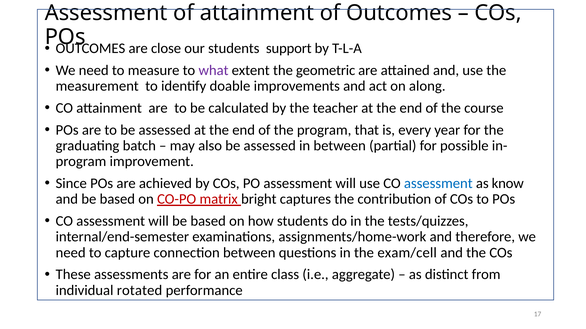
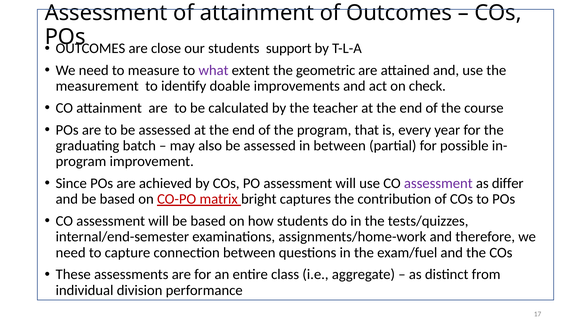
along: along -> check (427, 86)
assessment colour: blue -> purple (438, 184)
know: know -> differ (508, 184)
exam/cell: exam/cell -> exam/fuel (407, 253)
rotated: rotated -> division (140, 291)
